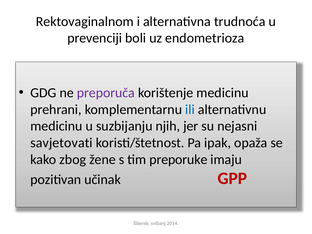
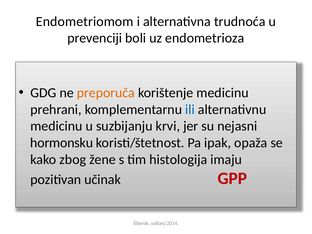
Rektovaginalnom: Rektovaginalnom -> Endometriomom (85, 22)
preporuča colour: purple -> orange (106, 93)
njih: njih -> krvi (168, 126)
savjetovati: savjetovati -> hormonsku (62, 143)
preporuke: preporuke -> histologija (178, 159)
